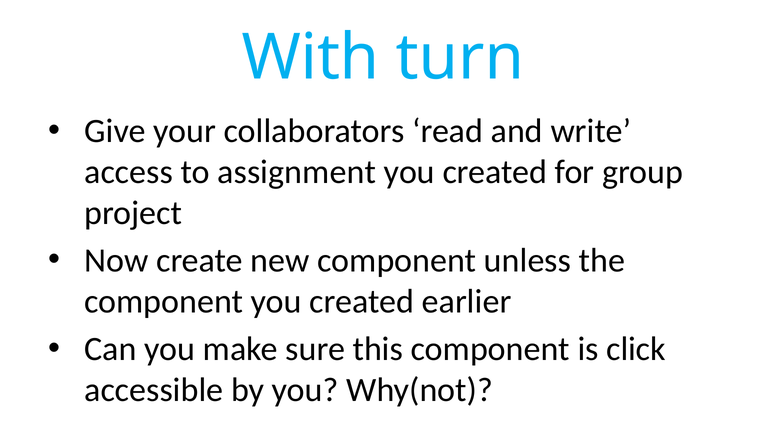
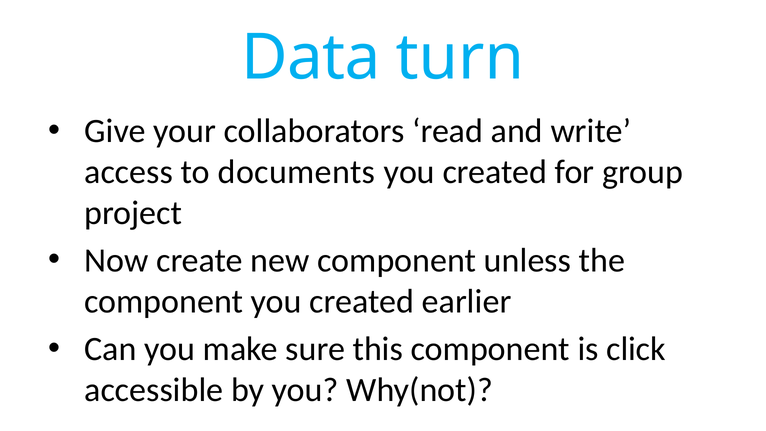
With: With -> Data (311, 58)
assignment: assignment -> documents (297, 172)
